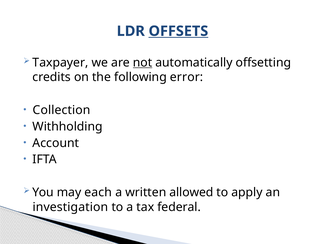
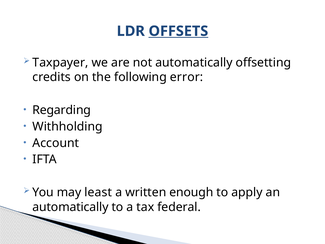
not underline: present -> none (143, 62)
Collection: Collection -> Regarding (62, 110)
each: each -> least (98, 192)
allowed: allowed -> enough (191, 192)
investigation: investigation -> automatically (70, 207)
